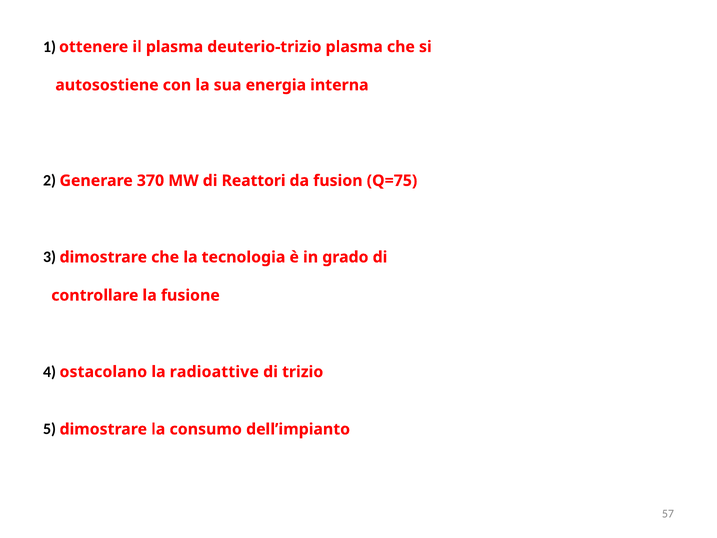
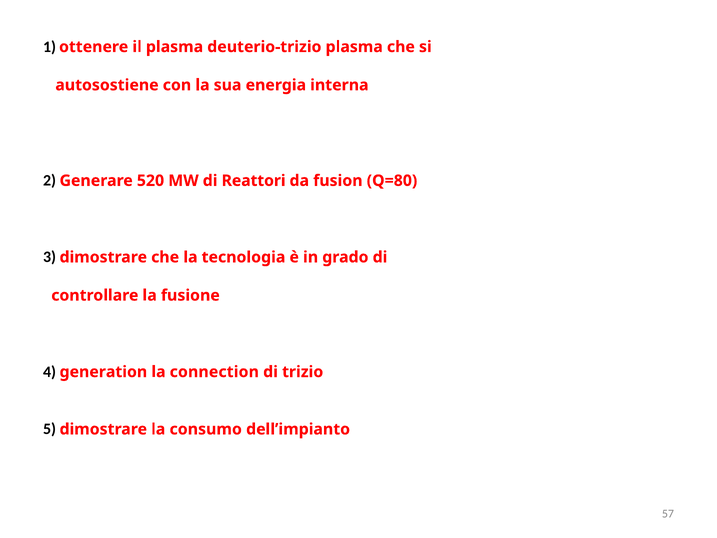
370: 370 -> 520 (150, 181)
Q=75: Q=75 -> Q=80 (392, 181)
ostacolano: ostacolano -> generation (103, 372)
radioattive: radioattive -> connection (214, 372)
